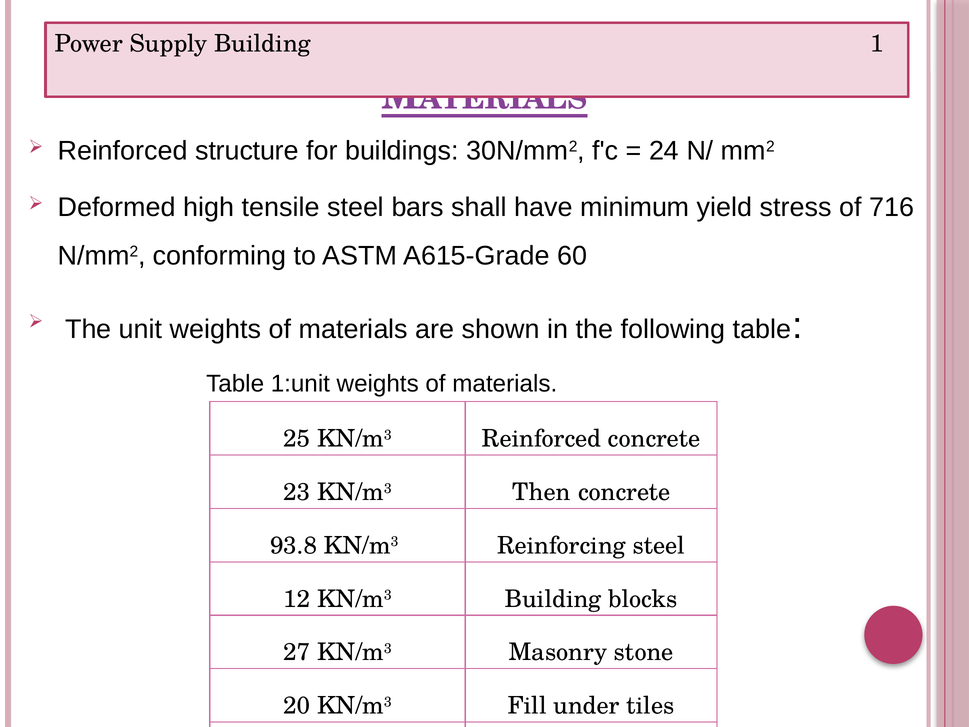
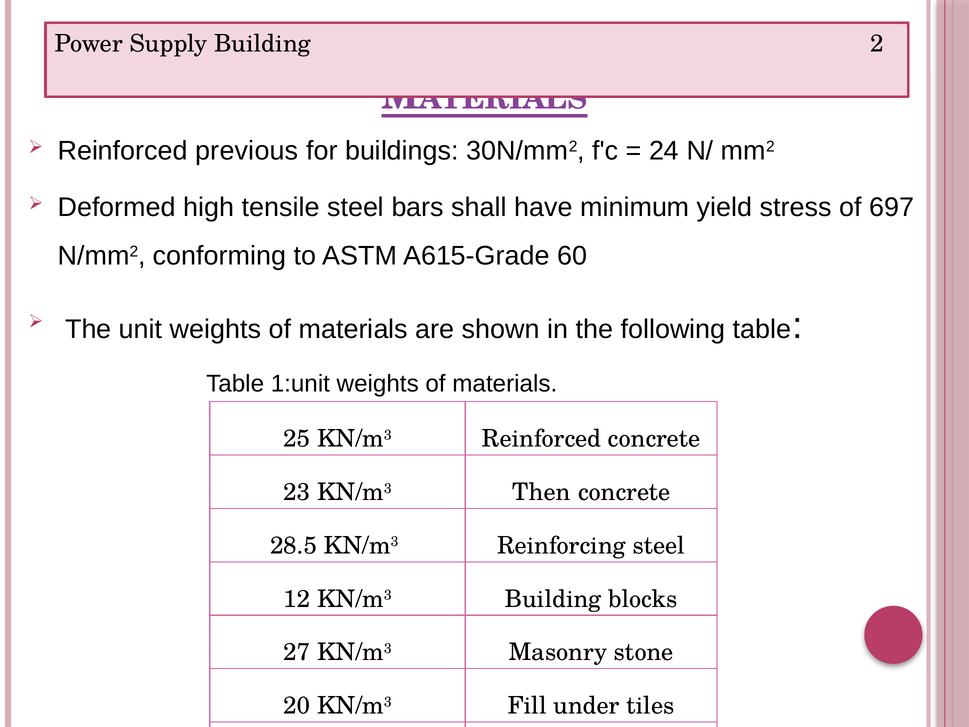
1: 1 -> 2 (877, 44)
structure: structure -> previous (247, 151)
716: 716 -> 697 (892, 207)
93.8: 93.8 -> 28.5 (294, 546)
